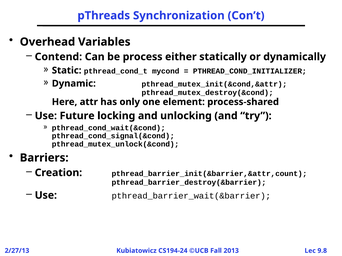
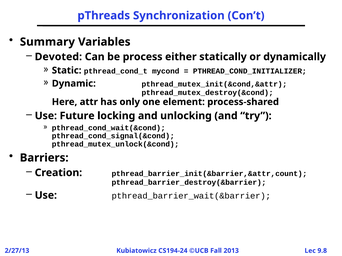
Overhead: Overhead -> Summary (47, 42)
Contend: Contend -> Devoted (58, 57)
